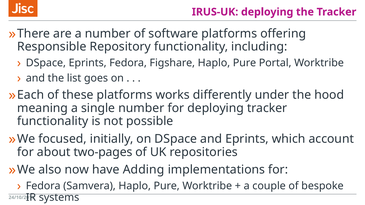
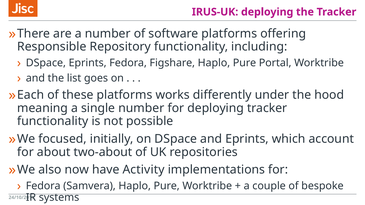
two-pages: two-pages -> two-about (103, 152)
Adding: Adding -> Activity (144, 170)
